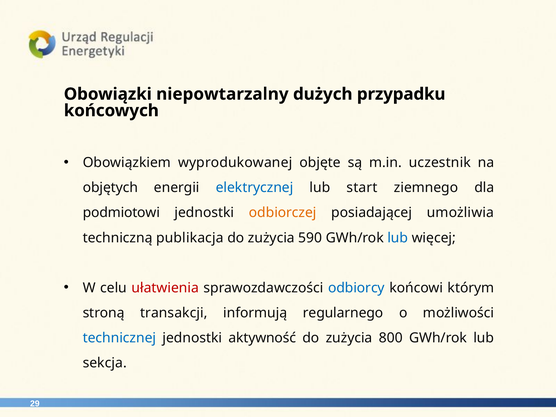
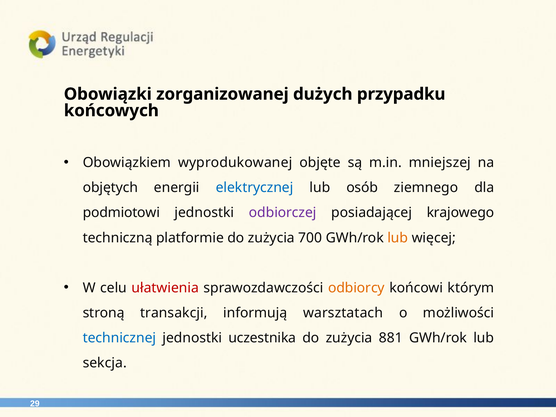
niepowtarzalny: niepowtarzalny -> zorganizowanej (222, 94)
uczestnik: uczestnik -> mniejszej (440, 163)
start: start -> osób (362, 188)
odbiorczej colour: orange -> purple (283, 213)
umożliwia: umożliwia -> krajowego (461, 213)
publikacja: publikacja -> platformie (190, 238)
590: 590 -> 700 (310, 238)
lub colour: blue -> orange (398, 238)
odbiorcy colour: blue -> orange (356, 288)
regularnego: regularnego -> warsztatach (343, 313)
aktywność: aktywność -> uczestnika (262, 338)
800: 800 -> 881 (391, 338)
